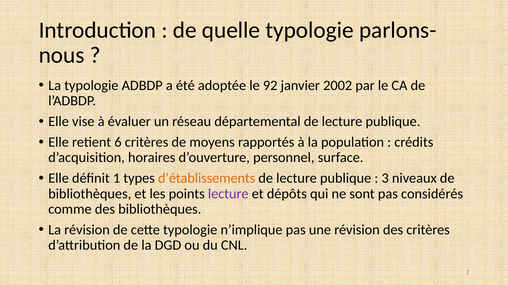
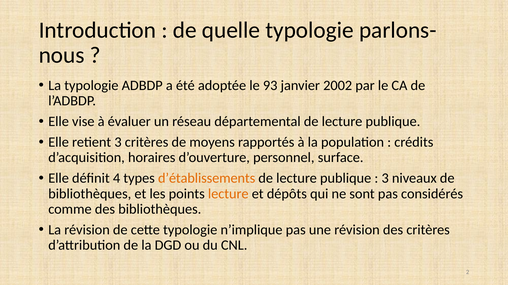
92: 92 -> 93 (270, 86)
retient 6: 6 -> 3 (118, 143)
1: 1 -> 4 (117, 179)
lecture colour: purple -> orange (228, 194)
